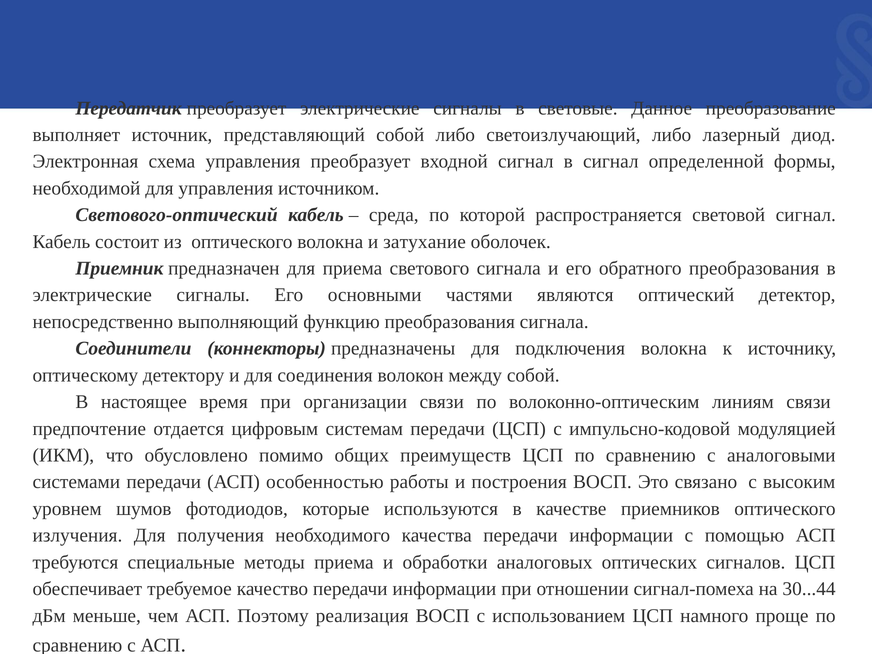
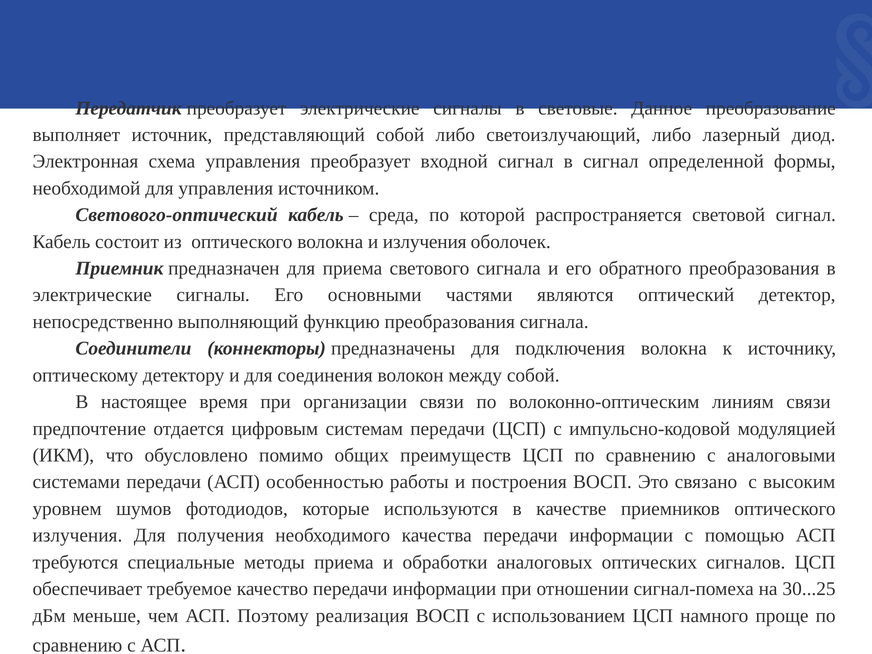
и затухание: затухание -> излучения (425, 242)
30...44: 30...44 -> 30...25 (809, 589)
